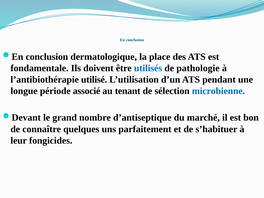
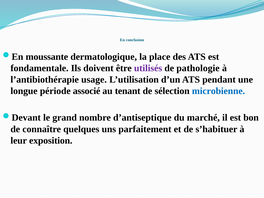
conclusion: conclusion -> moussante (47, 57)
utilisés colour: blue -> purple (148, 68)
utilisé: utilisé -> usage (94, 80)
fongicides: fongicides -> exposition (51, 141)
